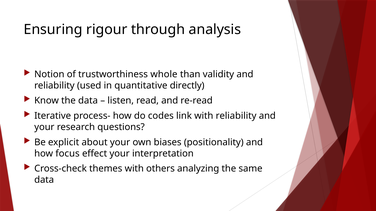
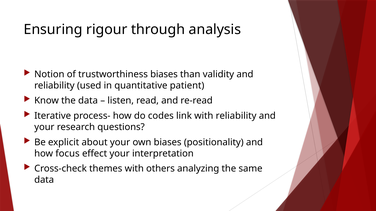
trustworthiness whole: whole -> biases (164, 74)
directly: directly -> patient (187, 86)
